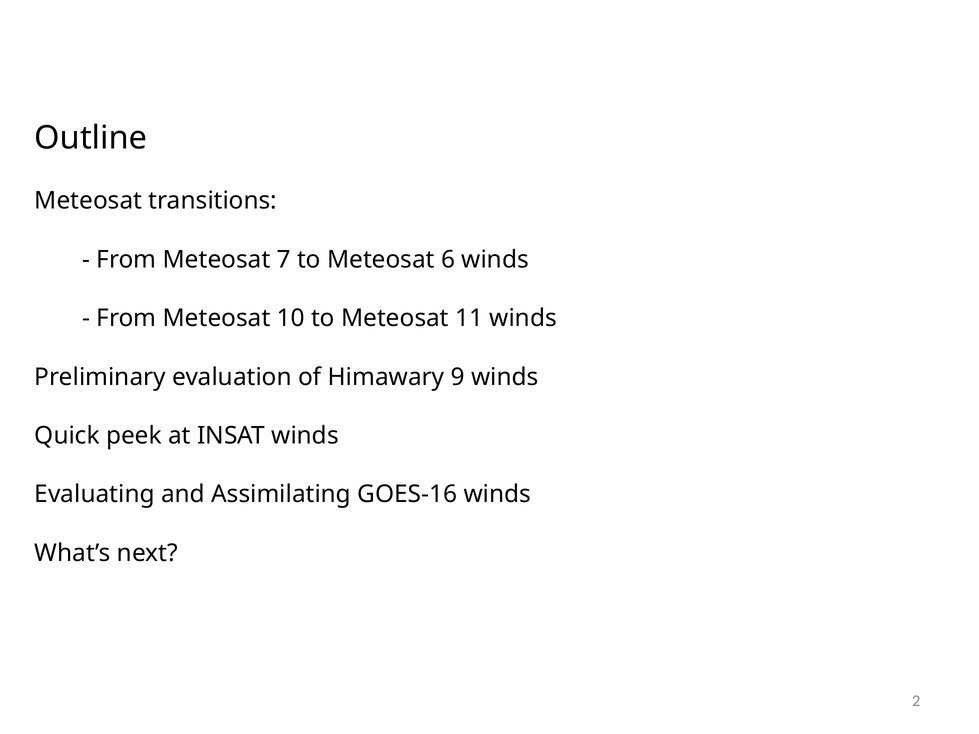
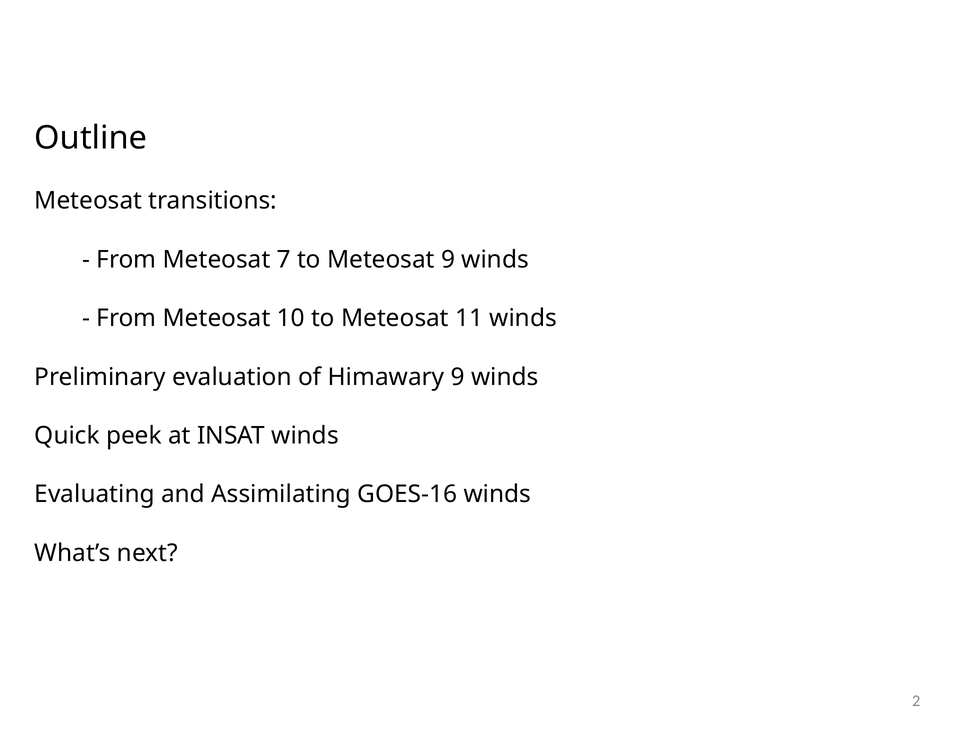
Meteosat 6: 6 -> 9 (448, 260)
